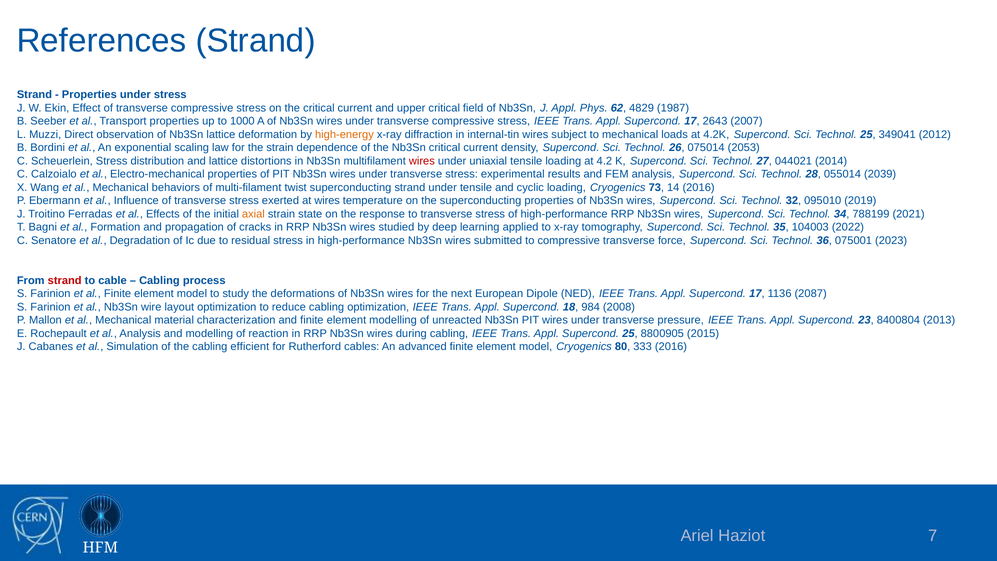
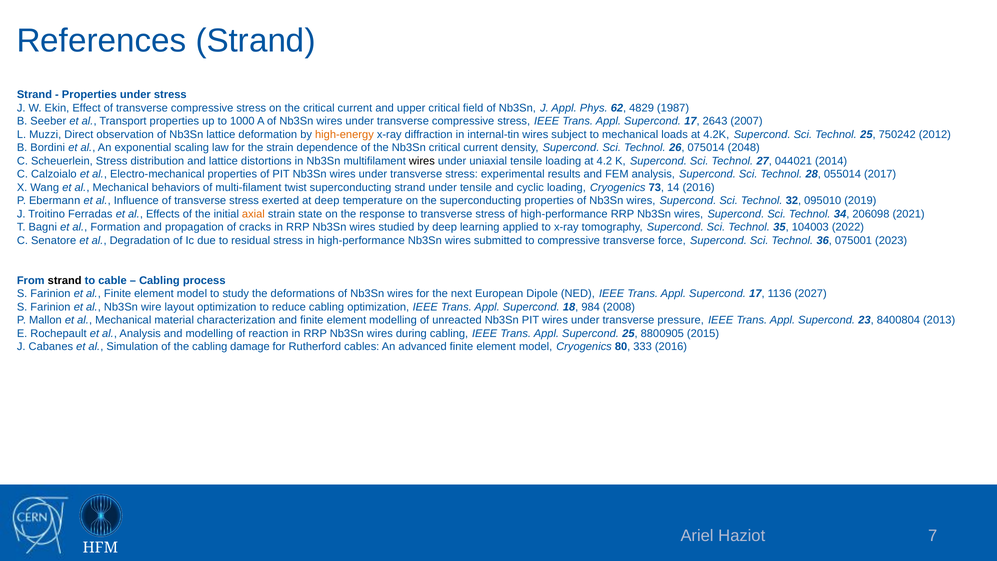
349041: 349041 -> 750242 (897, 134)
2053: 2053 -> 2048 (744, 148)
wires colour: red -> black (422, 161)
2039: 2039 -> 2017 (880, 174)
at wires: wires -> deep (327, 201)
788199: 788199 -> 206098 (871, 214)
strand colour: red -> black (65, 280)
2087: 2087 -> 2027 (811, 294)
efficient: efficient -> damage (250, 347)
